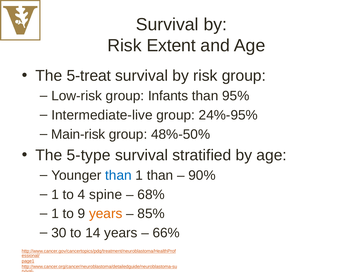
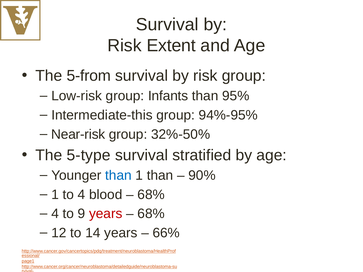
5-treat: 5-treat -> 5-from (89, 76)
Intermediate-live: Intermediate-live -> Intermediate-this (102, 115)
24%-95%: 24%-95% -> 94%-95% (228, 115)
Main-risk: Main-risk -> Near-risk (78, 134)
48%-50%: 48%-50% -> 32%-50% (181, 134)
spine: spine -> blood (106, 195)
1: 1 -> 4 (55, 214)
years colour: orange -> red (106, 214)
85%: 85% -> 68% (151, 214)
30: 30 -> 12 (59, 233)
